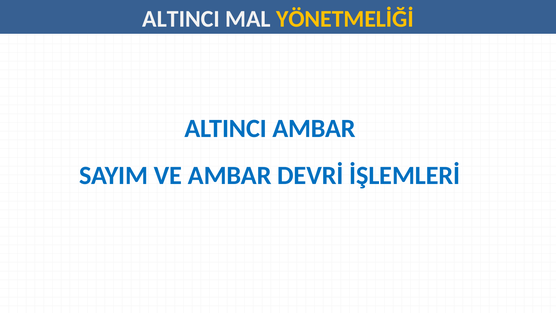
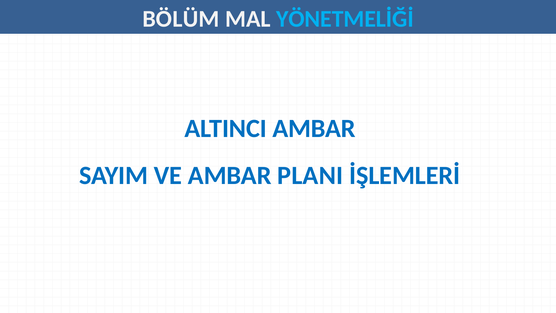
ALTINCI: ALTINCI -> BÖLÜM (181, 19)
YÖNETMELİĞİ colour: yellow -> light blue (345, 19)
DEVRİ: DEVRİ -> PLANI (310, 175)
